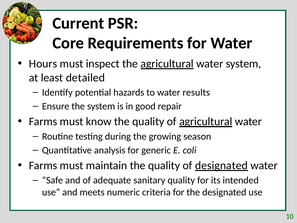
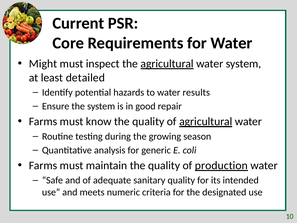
Hours: Hours -> Might (43, 64)
of designated: designated -> production (221, 165)
